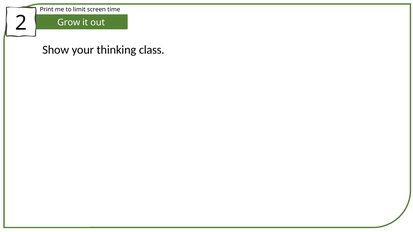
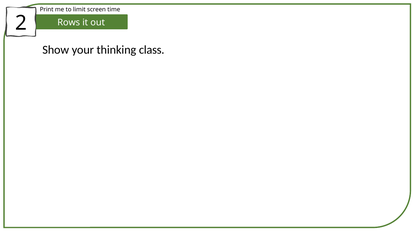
Grow: Grow -> Rows (69, 22)
